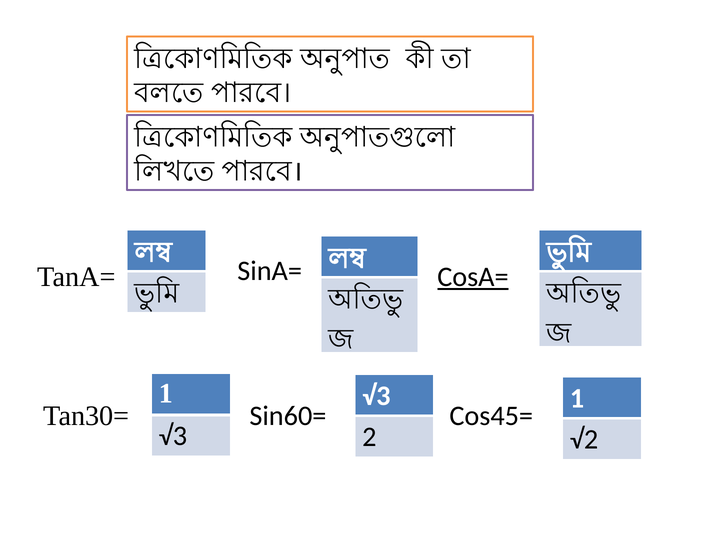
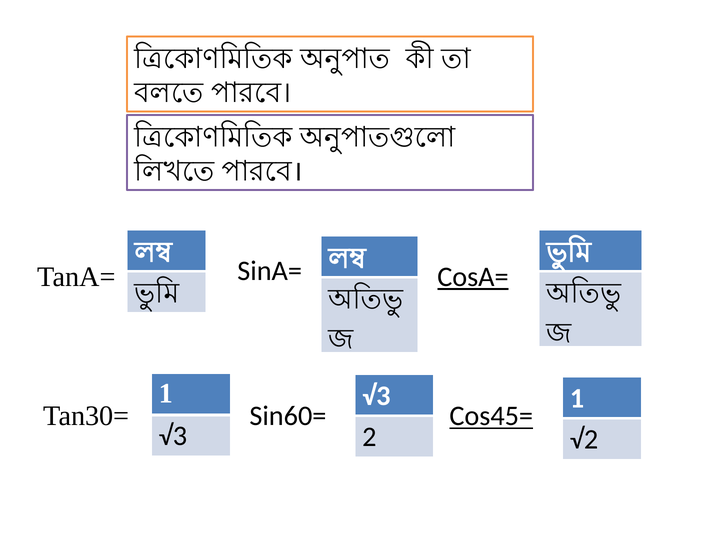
Cos45= underline: none -> present (491, 416)
